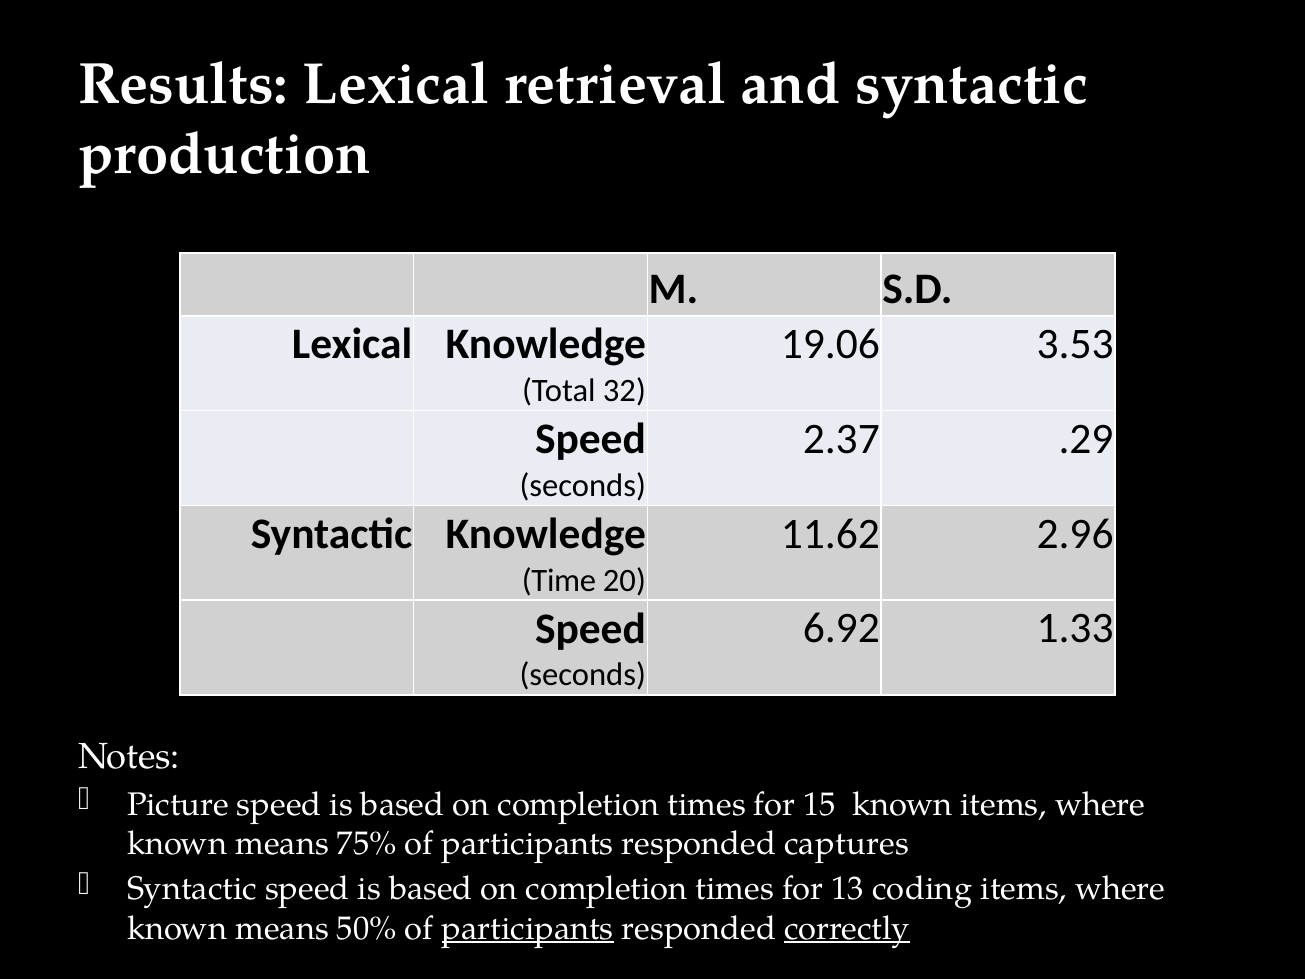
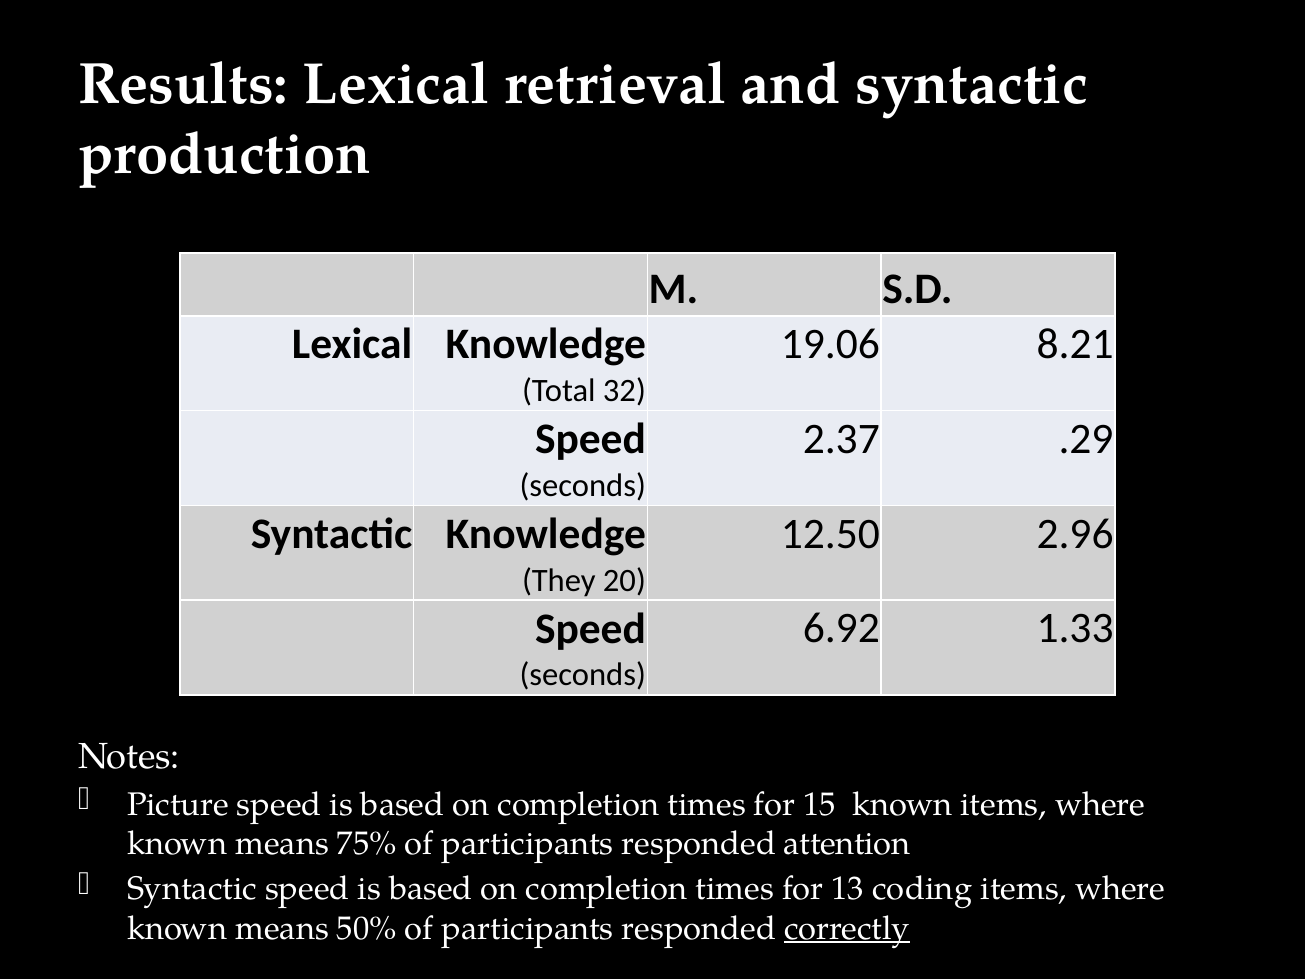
3.53: 3.53 -> 8.21 (1075, 344)
11.62: 11.62 -> 12.50 (830, 534)
Time: Time -> They (559, 580)
captures: captures -> attention (847, 843)
participants underline: present -> none (528, 928)
